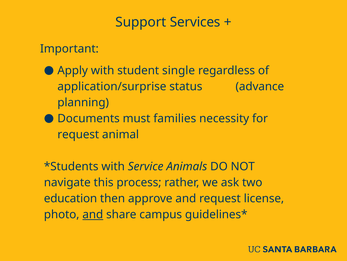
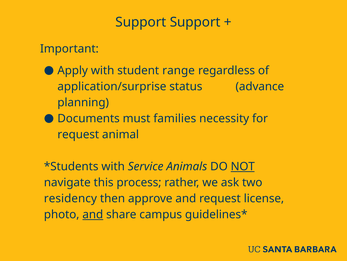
Support Services: Services -> Support (195, 22)
single: single -> range (179, 70)
NOT underline: none -> present (243, 166)
education: education -> residency (70, 198)
